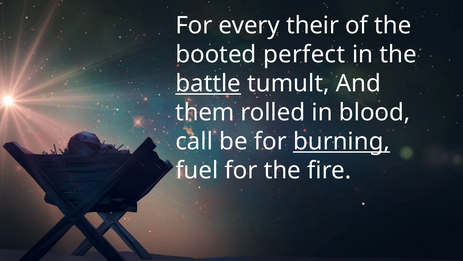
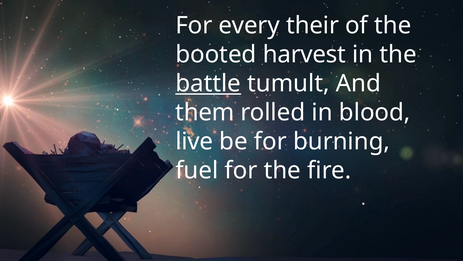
perfect: perfect -> harvest (304, 54)
call: call -> live (194, 141)
burning underline: present -> none (342, 141)
